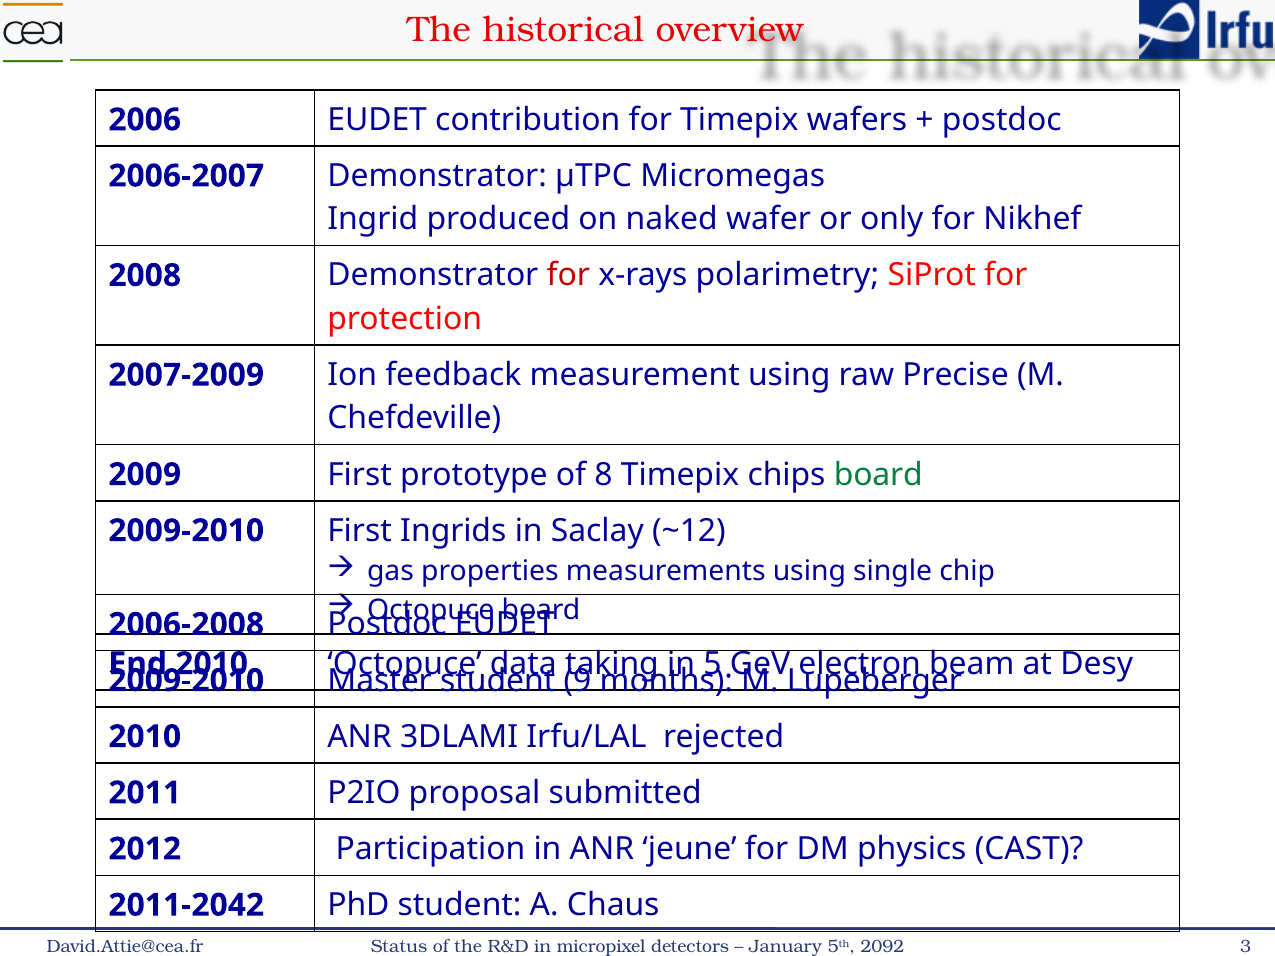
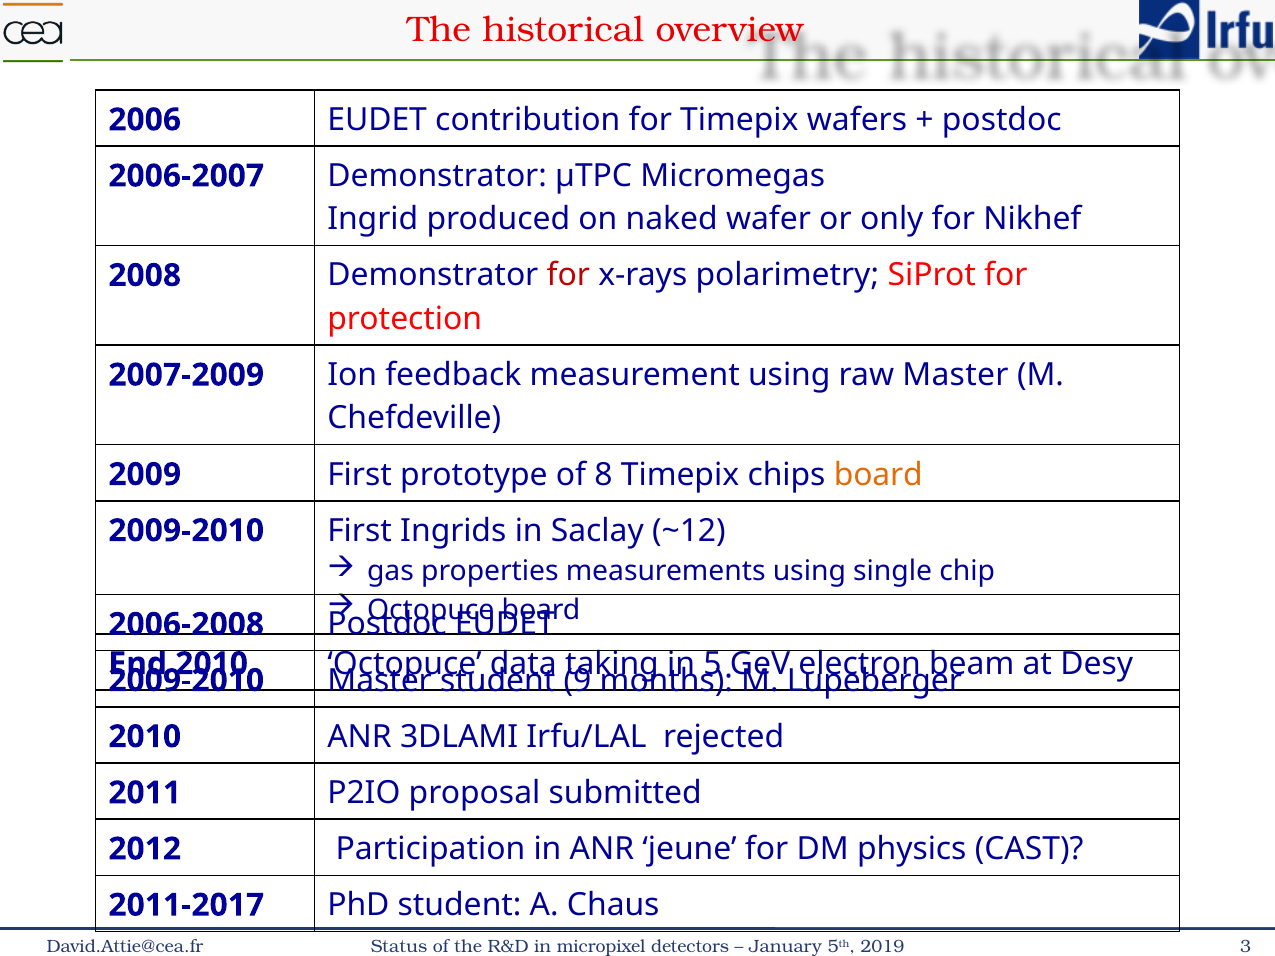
raw Precise: Precise -> Master (955, 375)
board colour: green -> orange (878, 475)
2011-2042: 2011-2042 -> 2011-2017 (186, 905)
2092: 2092 -> 2019 (882, 947)
